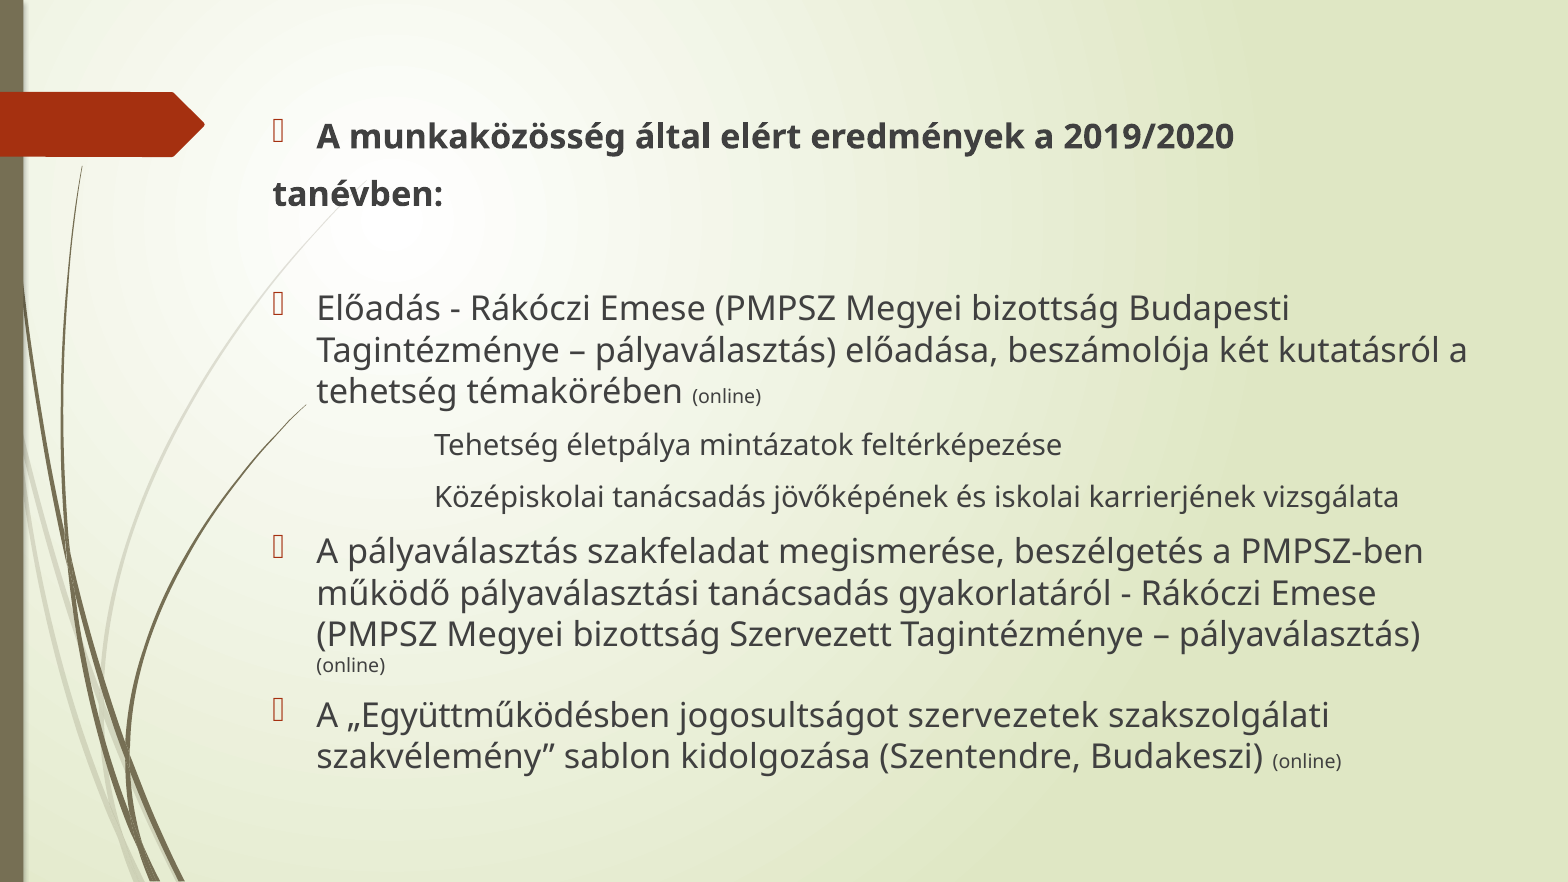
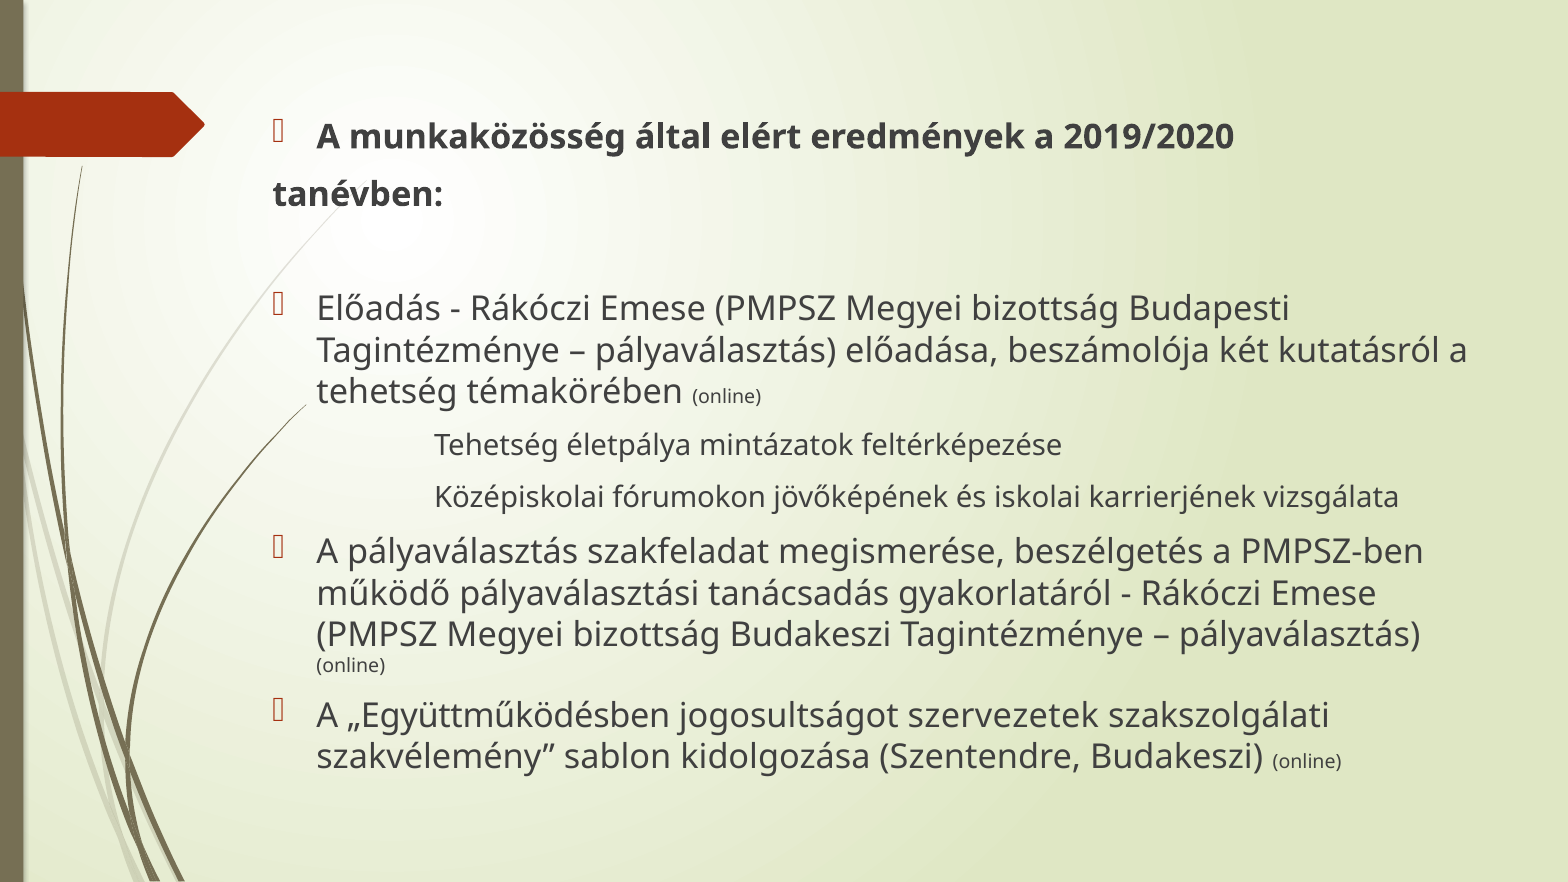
Középiskolai tanácsadás: tanácsadás -> fórumokon (689, 498)
bizottság Szervezett: Szervezett -> Budakeszi (811, 635)
